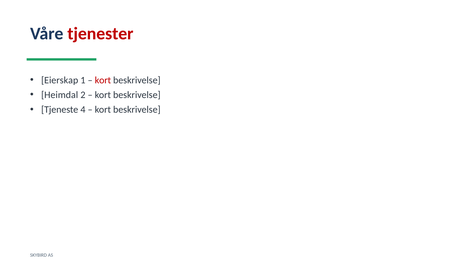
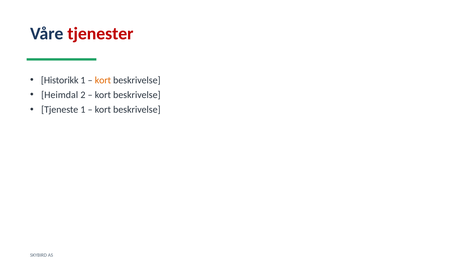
Eierskap: Eierskap -> Historikk (60, 80)
kort colour: red -> orange (103, 80)
Tjeneste 4: 4 -> 1 (83, 110)
